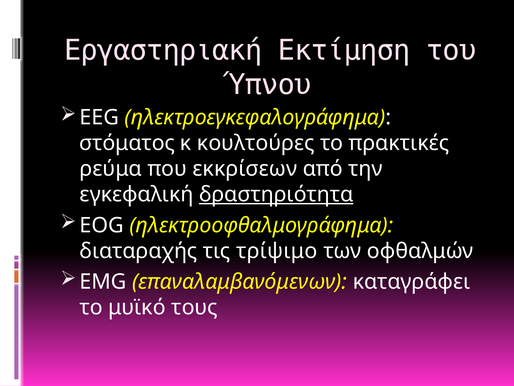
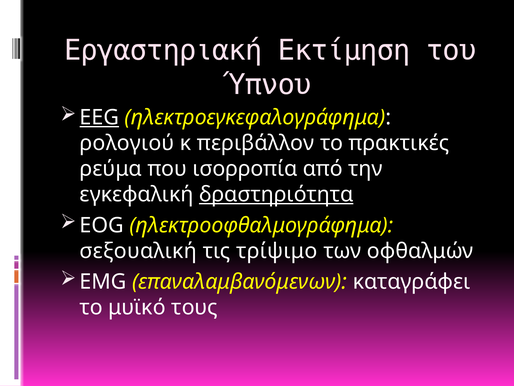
EEG underline: none -> present (99, 117)
στόματος: στόματος -> ρολογιού (127, 143)
κουλτούρες: κουλτούρες -> περιβάλλον (256, 143)
εκκρίσεων: εκκρίσεων -> ισορροπία (245, 169)
διαταραχής: διαταραχής -> σεξουαλική (138, 251)
